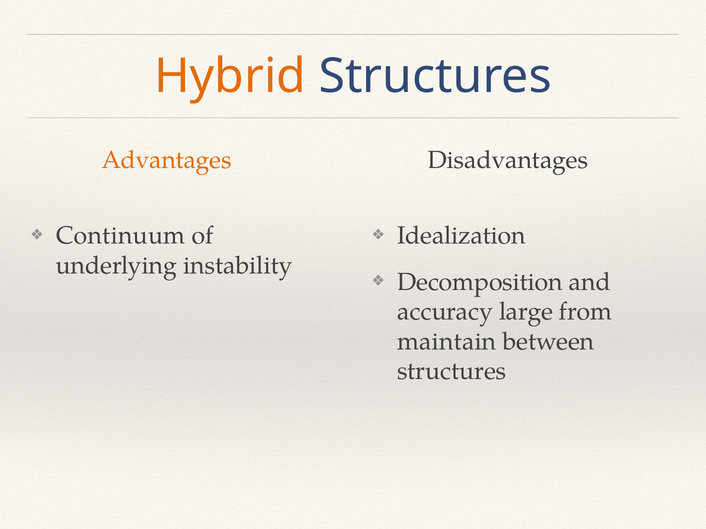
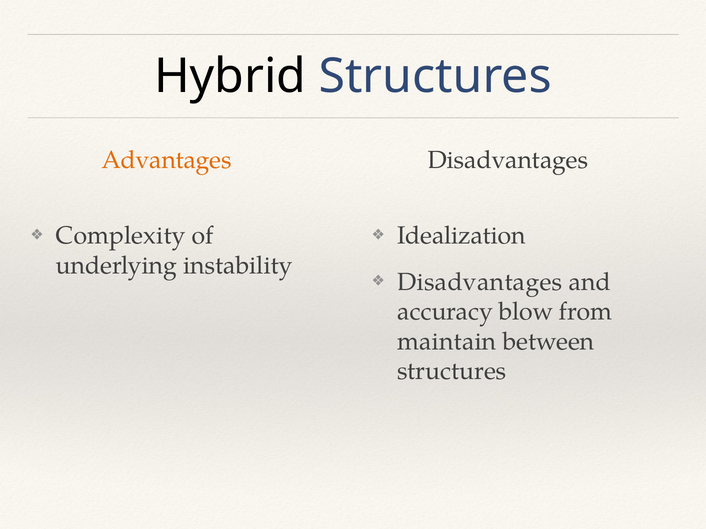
Hybrid colour: orange -> black (230, 76)
Continuum: Continuum -> Complexity (121, 236)
Decomposition: Decomposition -> Disadvantages (480, 282)
large: large -> blow (526, 312)
